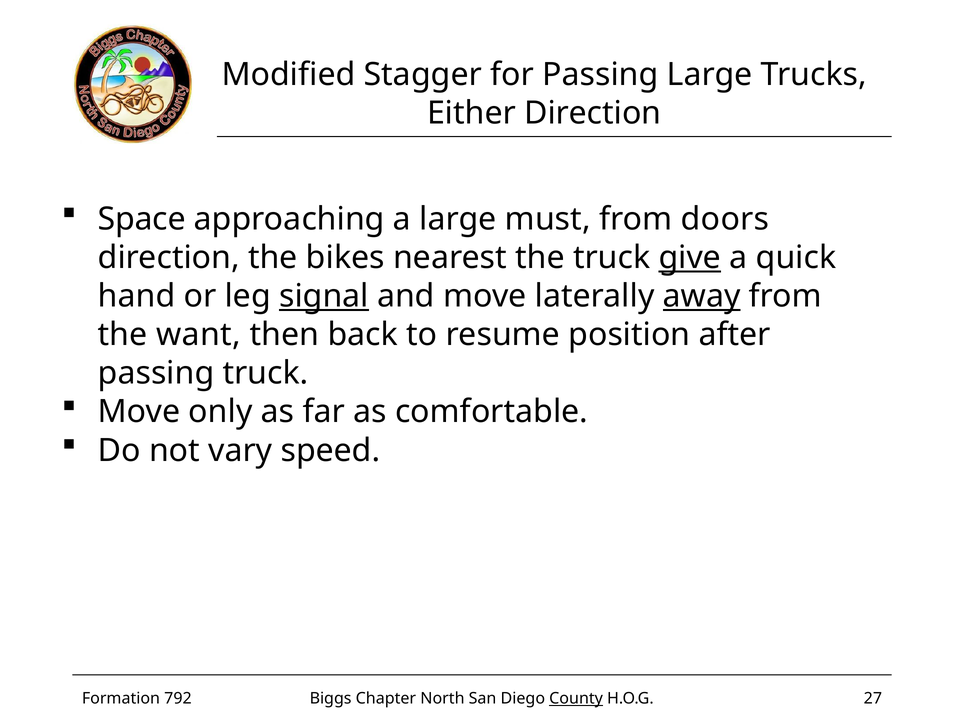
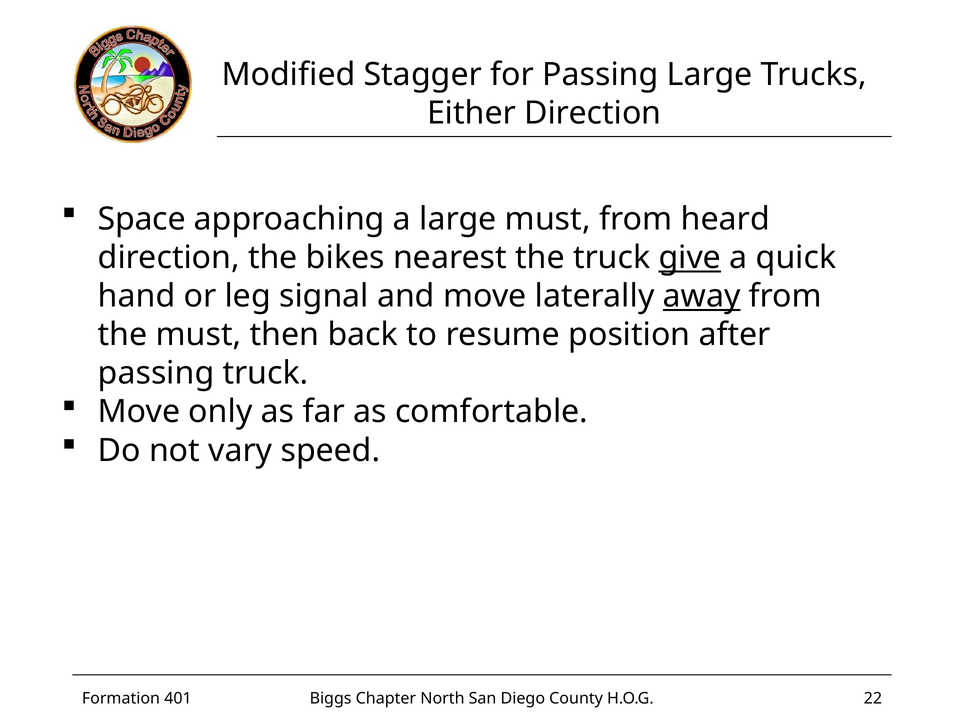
doors: doors -> heard (725, 219)
signal underline: present -> none (324, 296)
the want: want -> must (199, 335)
792: 792 -> 401 (178, 698)
County underline: present -> none (576, 698)
27: 27 -> 22 (873, 698)
